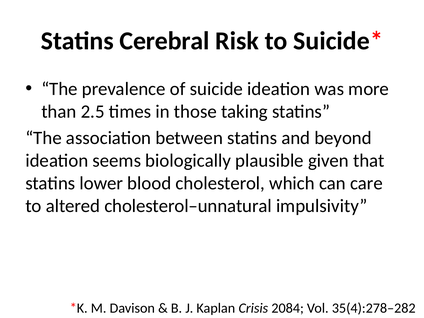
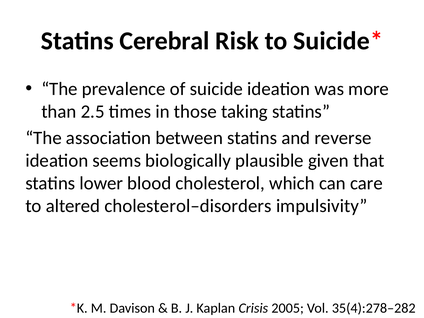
beyond: beyond -> reverse (343, 138)
cholesterol–unnatural: cholesterol–unnatural -> cholesterol–disorders (188, 206)
2084: 2084 -> 2005 (288, 308)
